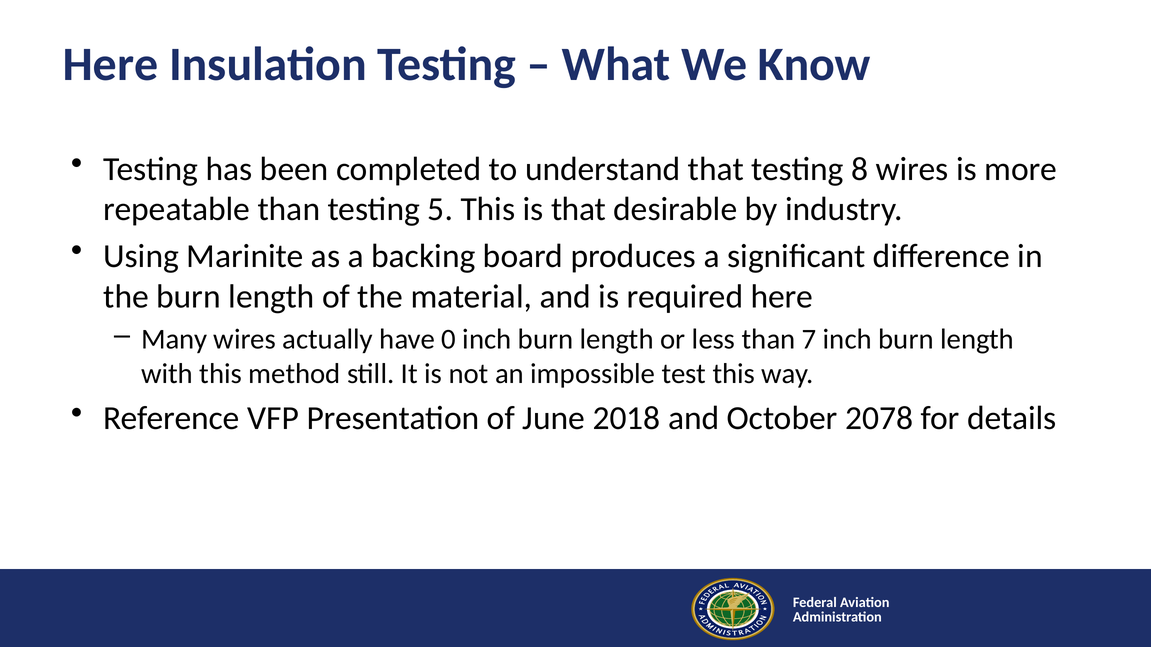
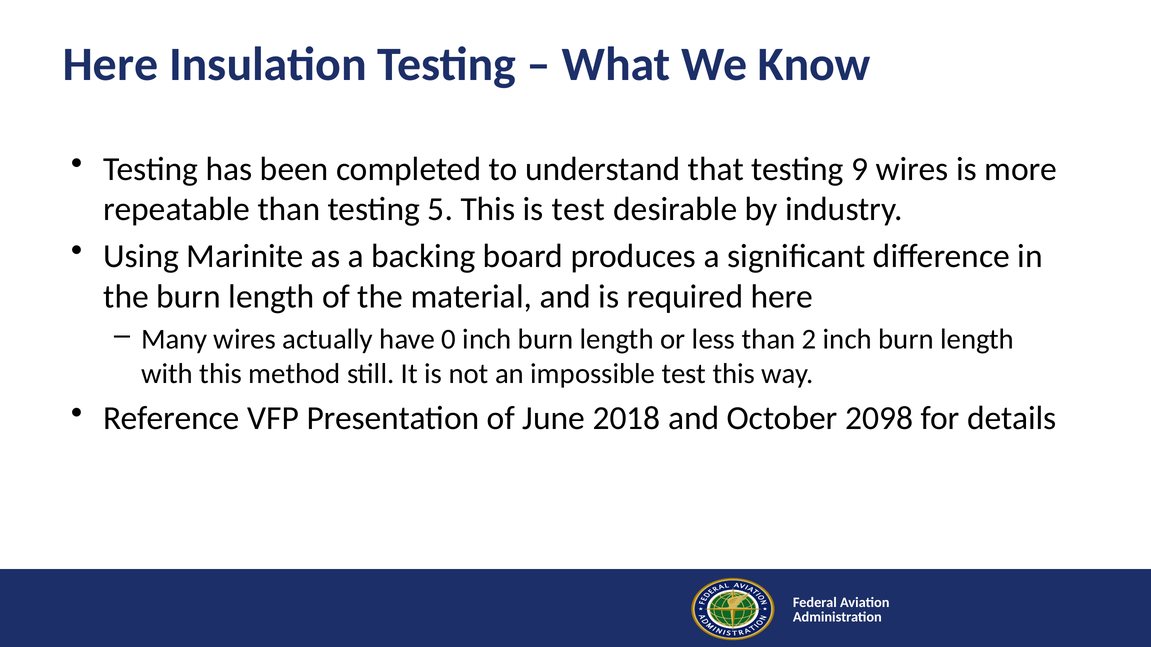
8: 8 -> 9 (860, 169)
is that: that -> test (578, 209)
7: 7 -> 2 (809, 340)
2078: 2078 -> 2098 (879, 419)
